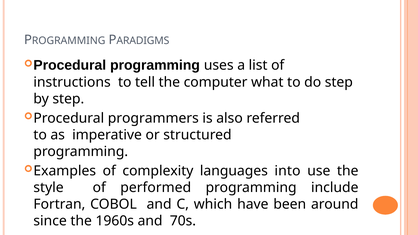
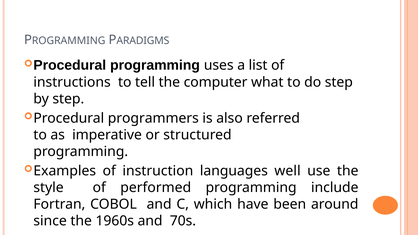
complexity: complexity -> instruction (158, 171)
into: into -> well (288, 171)
